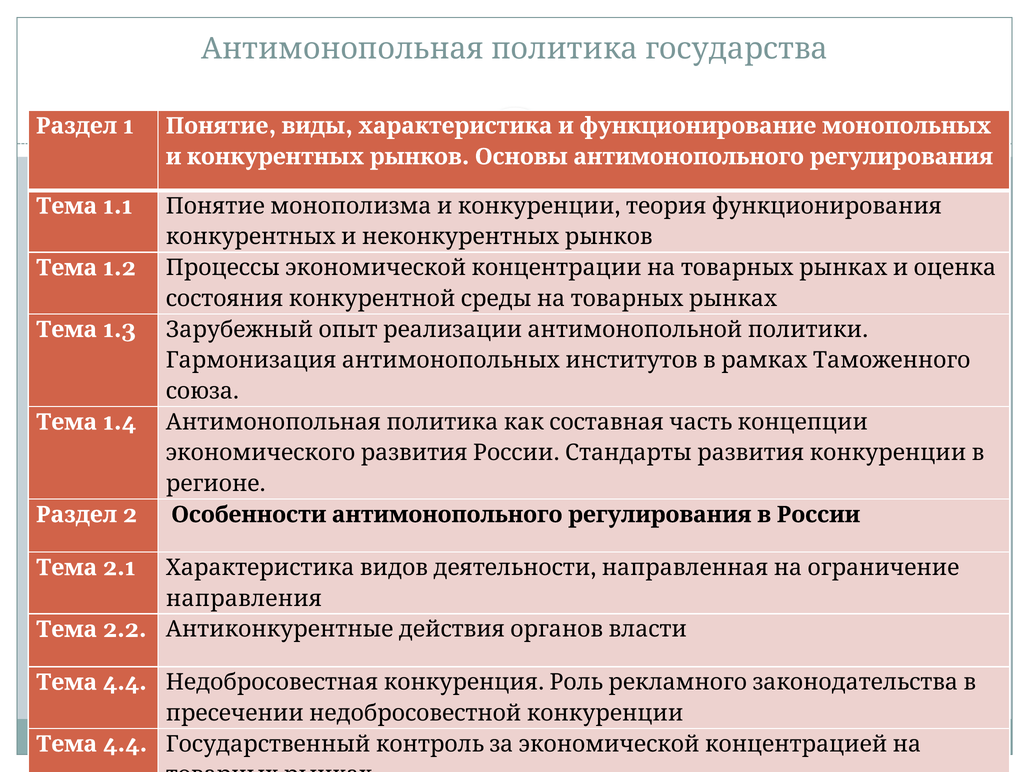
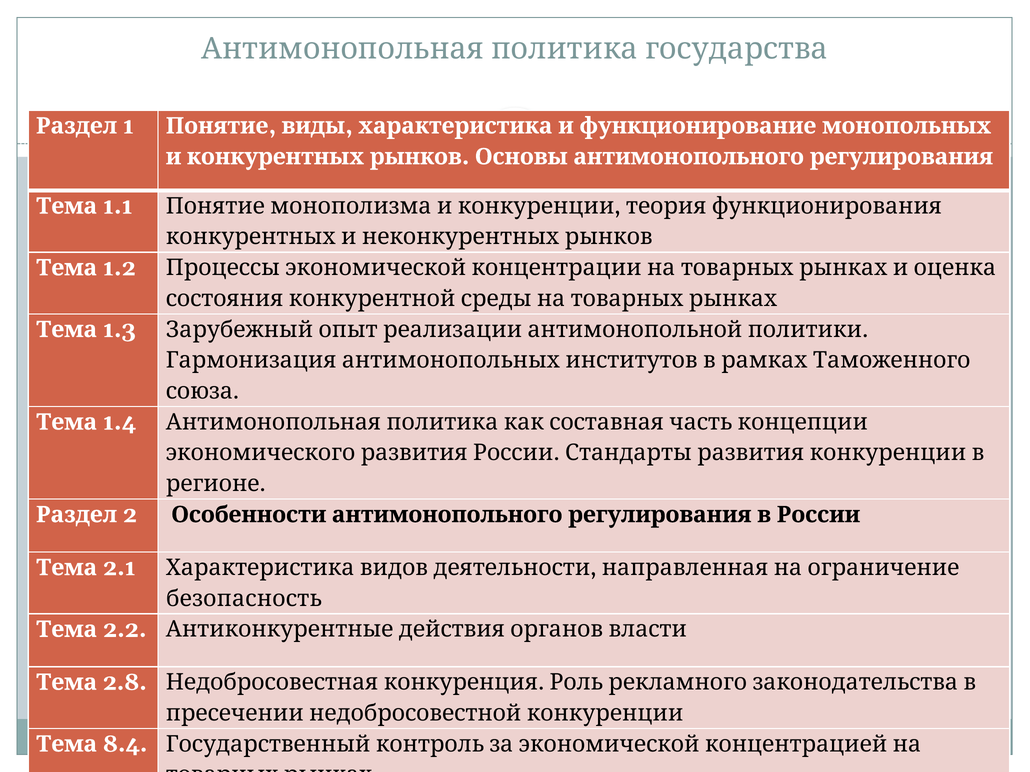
направления: направления -> безопасность (244, 599)
4.4: 4.4 -> 2.8 (125, 683)
4.4: 4.4 -> 8.4 (125, 745)
